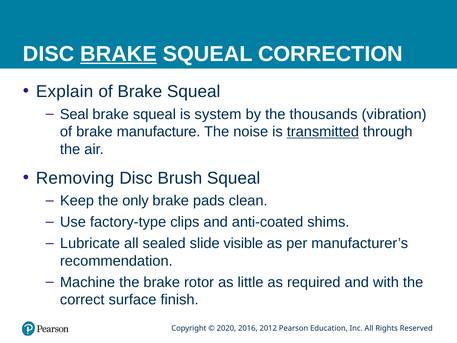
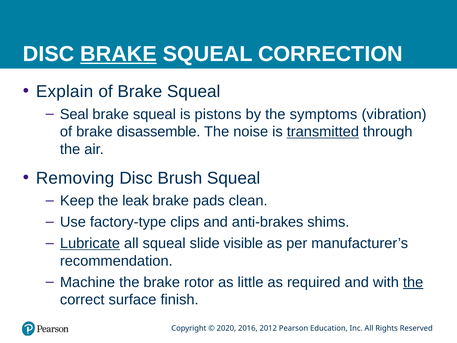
system: system -> pistons (218, 114)
thousands: thousands -> symptoms (323, 114)
manufacture: manufacture -> disassemble (159, 132)
only: only -> leak (135, 201)
anti-coated: anti-coated -> anti-brakes (268, 222)
Lubricate underline: none -> present (90, 243)
all sealed: sealed -> squeal (164, 243)
the underline: none -> present (413, 282)
